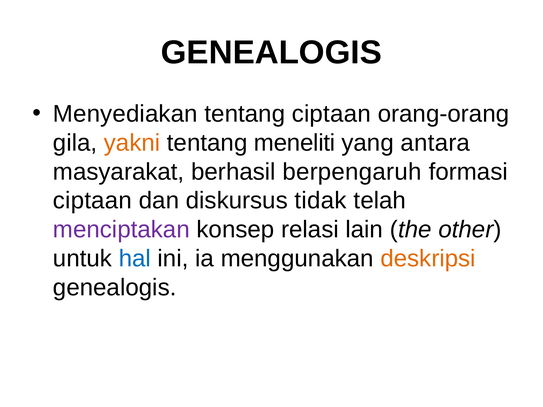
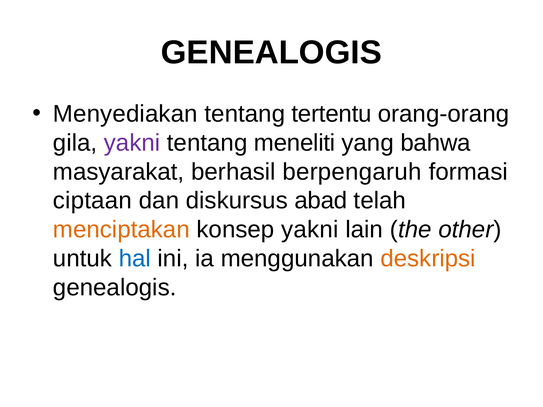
tentang ciptaan: ciptaan -> tertentu (332, 114)
yakni colour: orange -> purple (132, 143)
antara: antara -> bahwa (436, 143)
tidak: tidak -> abad (321, 201)
menciptakan colour: purple -> orange (121, 230)
konsep relasi: relasi -> yakni (310, 230)
